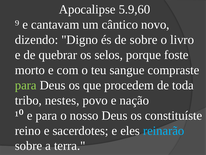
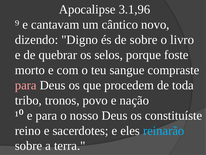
5.9,60: 5.9,60 -> 3.1,96 (134, 9)
para colour: light green -> pink (26, 85)
nestes: nestes -> tronos (62, 100)
